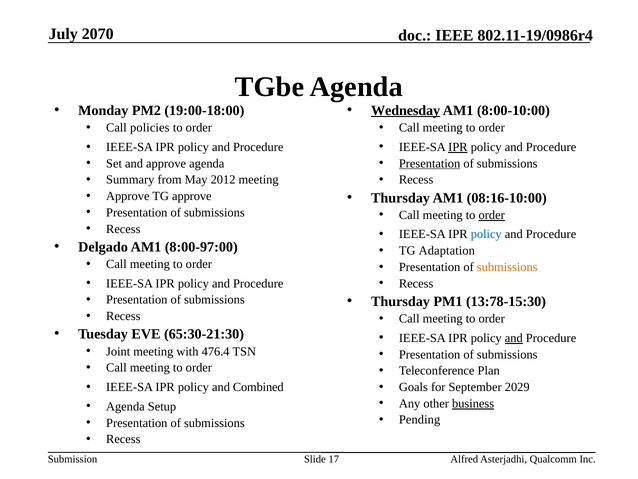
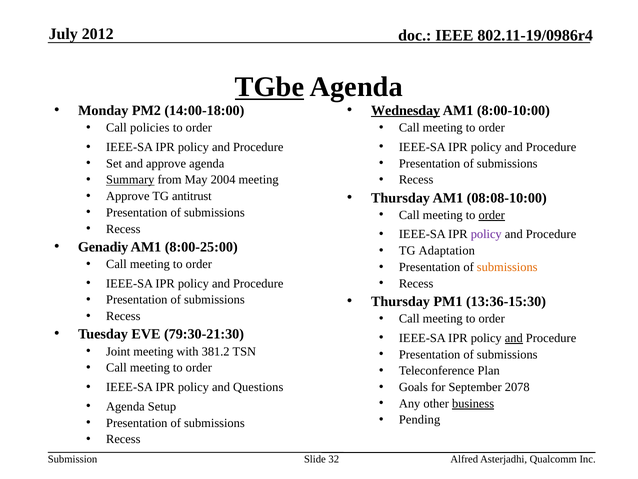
2070: 2070 -> 2012 (98, 34)
TGbe underline: none -> present (270, 87)
19:00-18:00: 19:00-18:00 -> 14:00-18:00 (204, 110)
IPR underline: present -> none (458, 147)
Presentation underline: present -> none (430, 163)
Summary underline: none -> present (130, 180)
2012: 2012 -> 2004 (223, 180)
TG approve: approve -> antitrust (192, 196)
08:16-10:00: 08:16-10:00 -> 08:08-10:00 (507, 198)
policy colour: blue -> purple (486, 234)
Delgado: Delgado -> Genadiy (103, 247)
8:00-97:00: 8:00-97:00 -> 8:00-25:00 (201, 247)
13:78-15:30: 13:78-15:30 -> 13:36-15:30 (506, 301)
65:30-21:30: 65:30-21:30 -> 79:30-21:30 (204, 334)
476.4: 476.4 -> 381.2 (216, 351)
Combined: Combined -> Questions (258, 387)
2029: 2029 -> 2078 (517, 387)
17: 17 -> 32 (334, 459)
